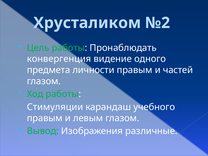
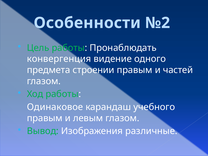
Хрусталиком: Хрусталиком -> Особенности (87, 23)
личности: личности -> строении (94, 70)
Стимуляции: Стимуляции -> Одинаковое (55, 107)
